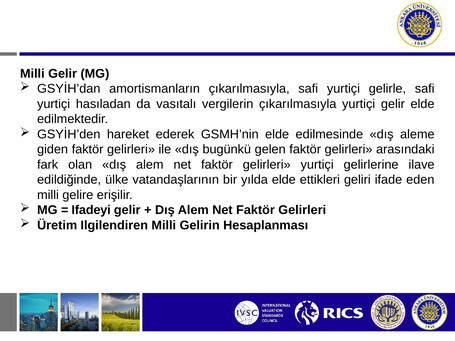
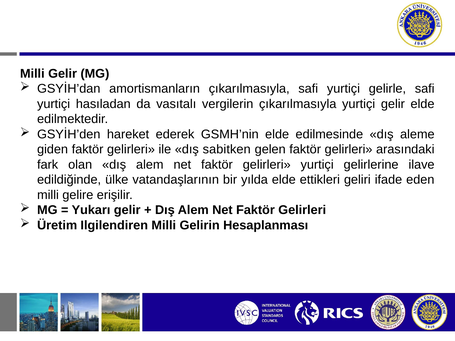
bugünkü: bugünkü -> sabitken (227, 150)
Ifadeyi: Ifadeyi -> Yukarı (91, 210)
